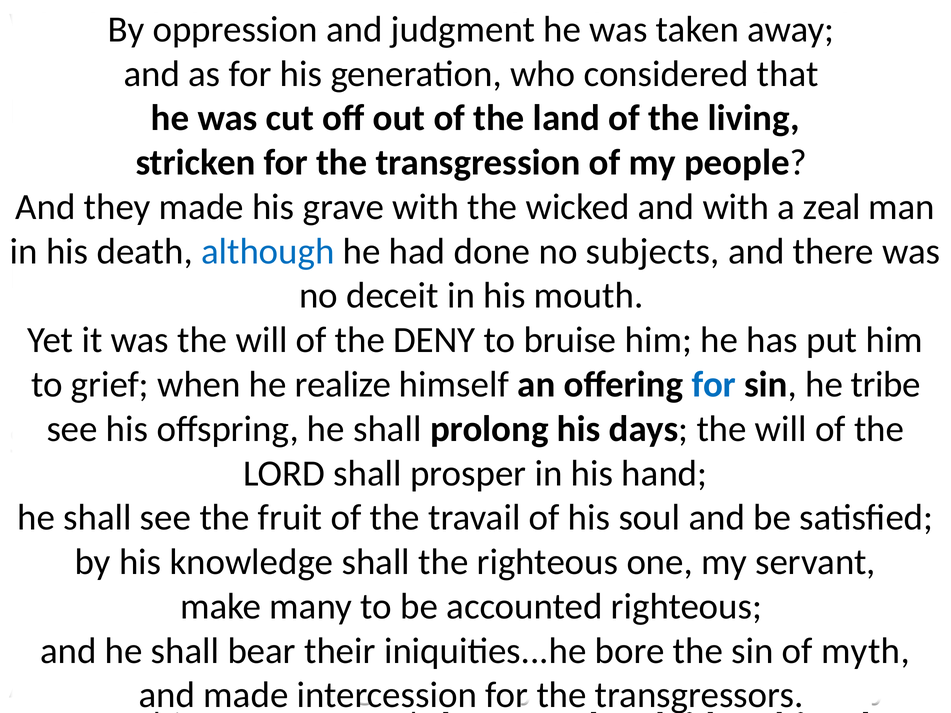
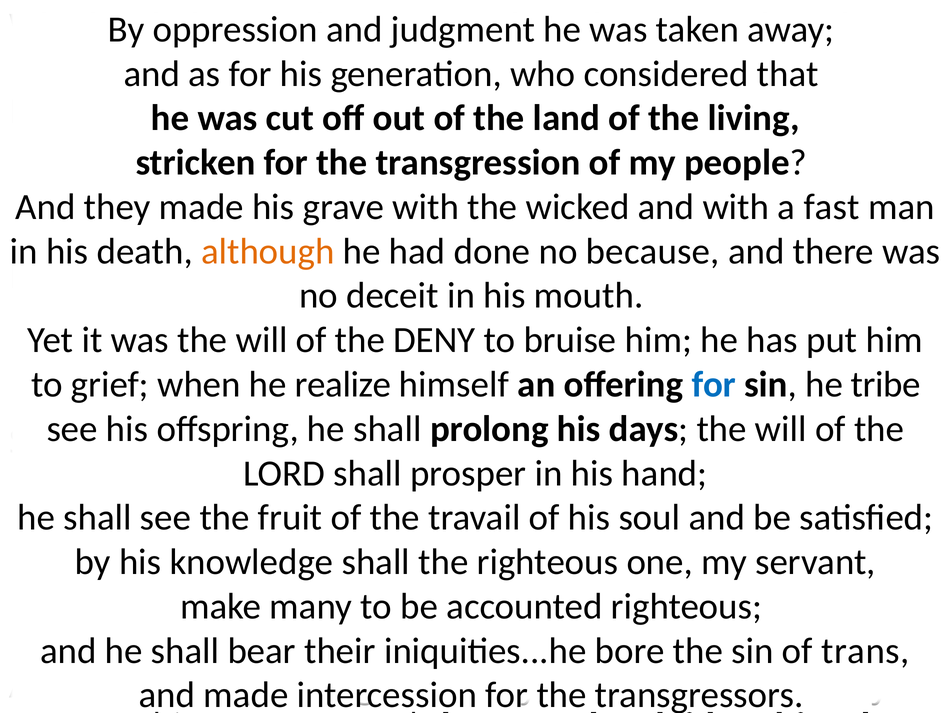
zeal: zeal -> fast (832, 207)
although colour: blue -> orange (268, 251)
subjects: subjects -> because (653, 251)
myth: myth -> trans (865, 651)
